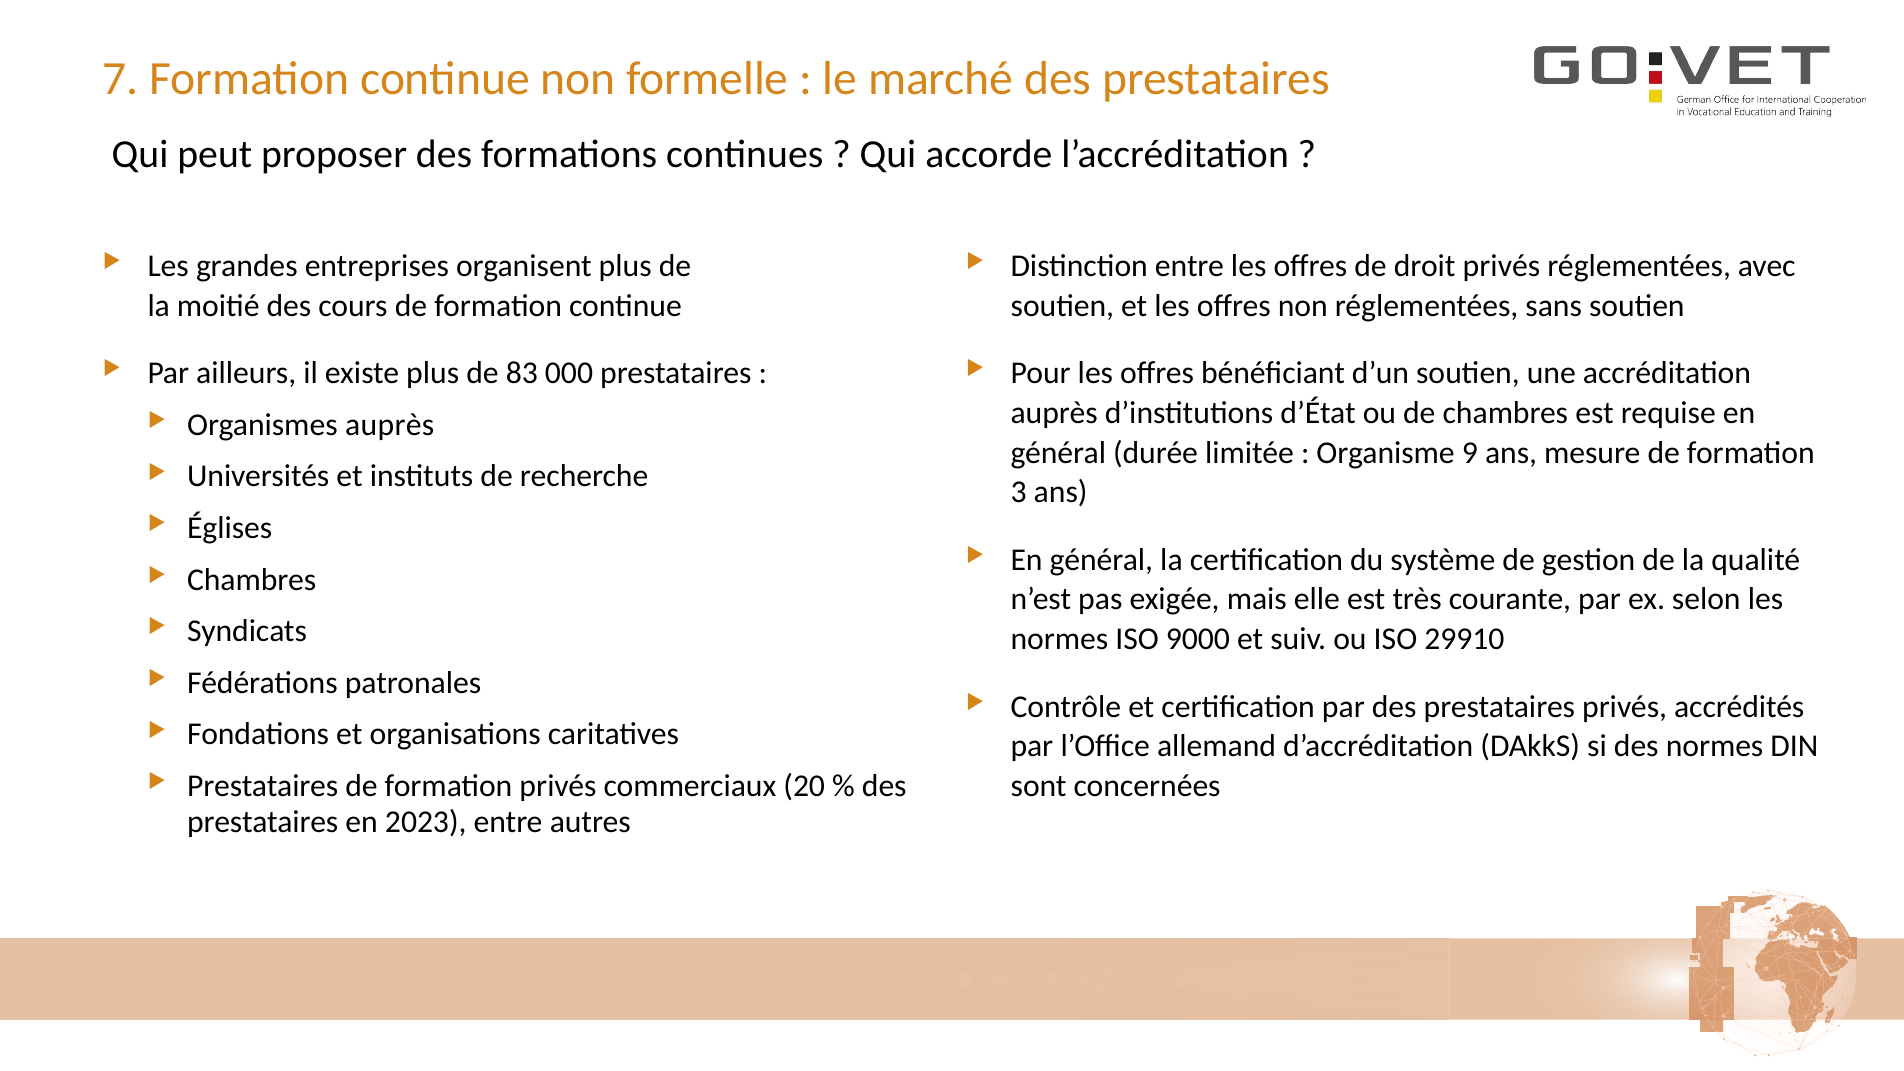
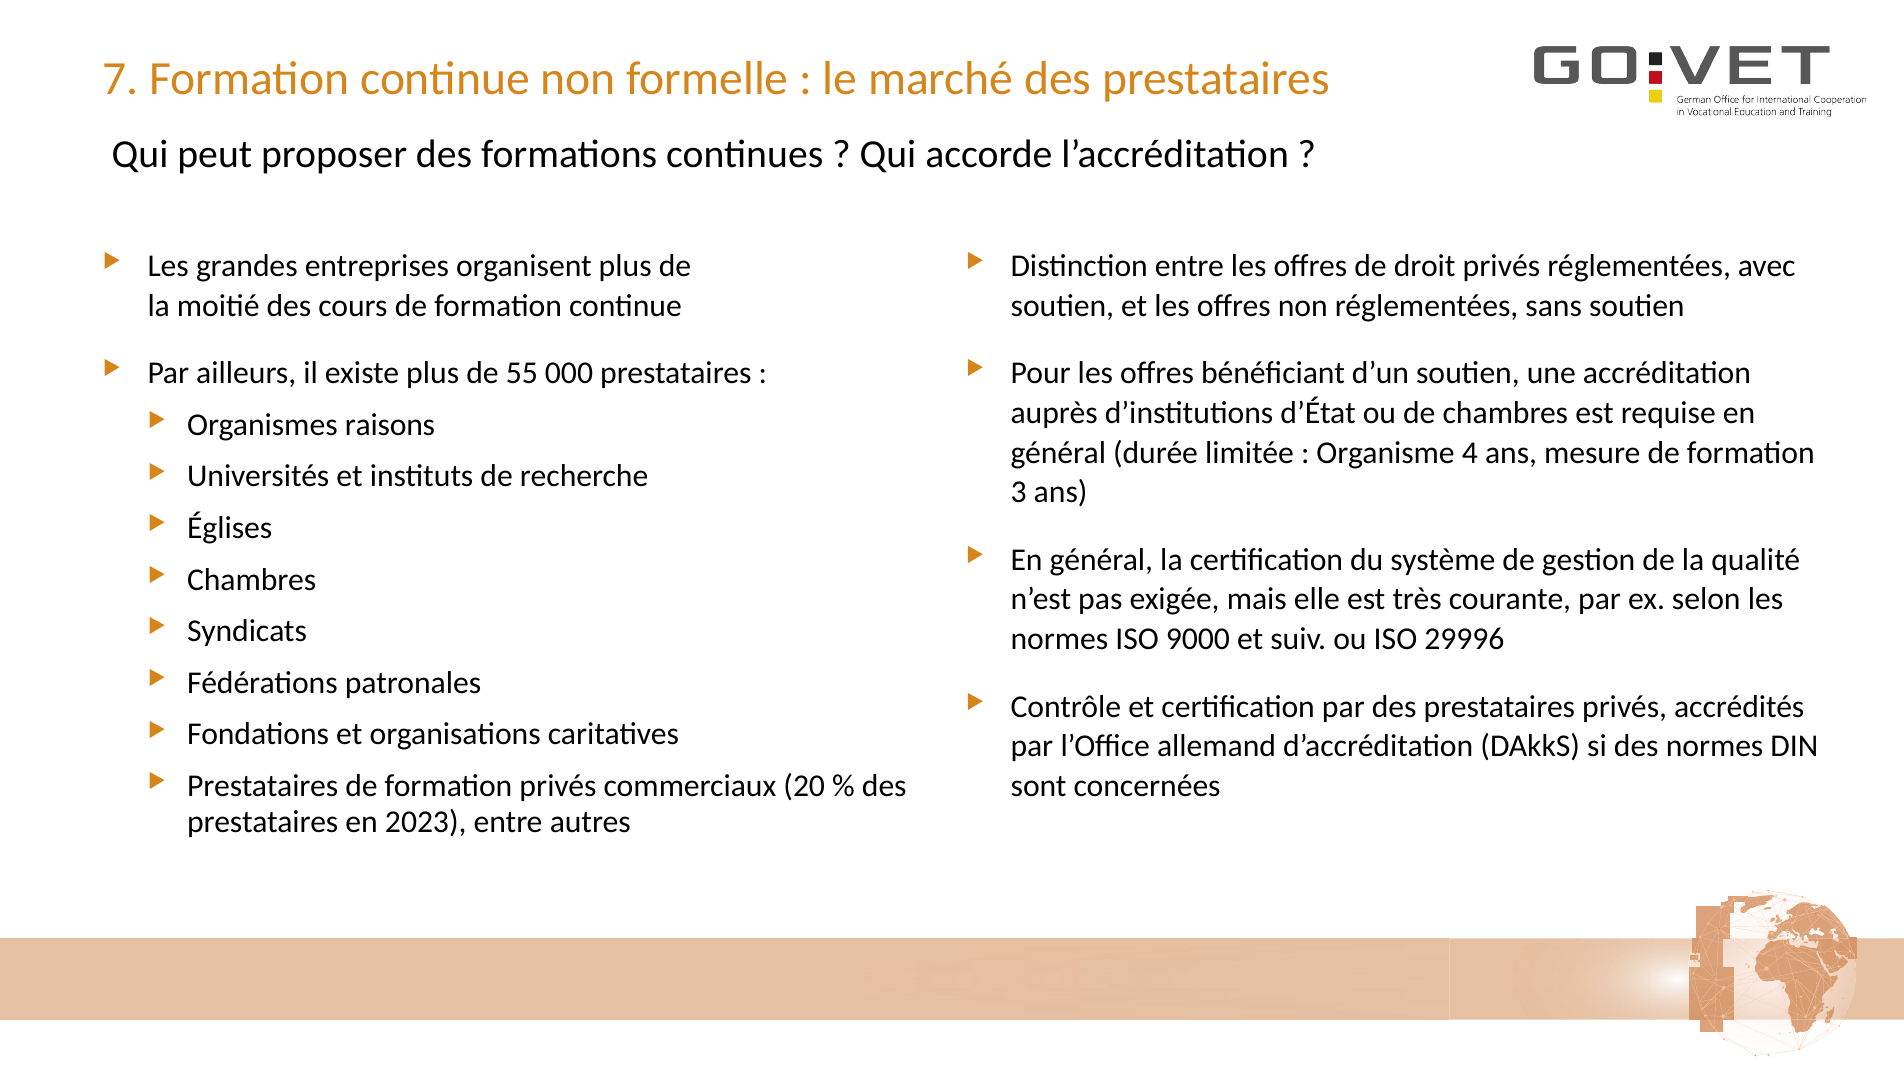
83: 83 -> 55 (522, 373)
Organismes auprès: auprès -> raisons (390, 425)
9: 9 -> 4 (1470, 453)
29910: 29910 -> 29996 (1464, 639)
